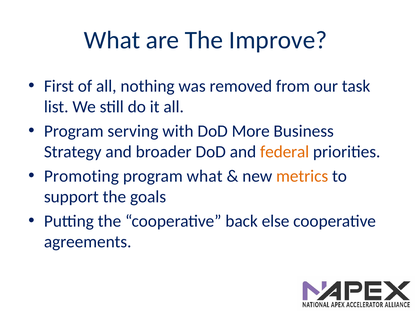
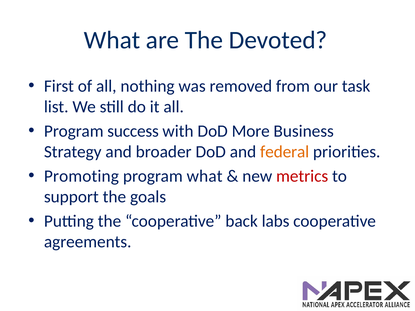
Improve: Improve -> Devoted (278, 40)
serving: serving -> success (133, 131)
metrics colour: orange -> red (302, 176)
else: else -> labs (276, 221)
